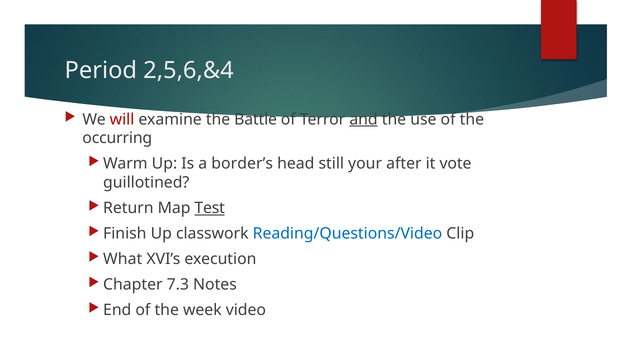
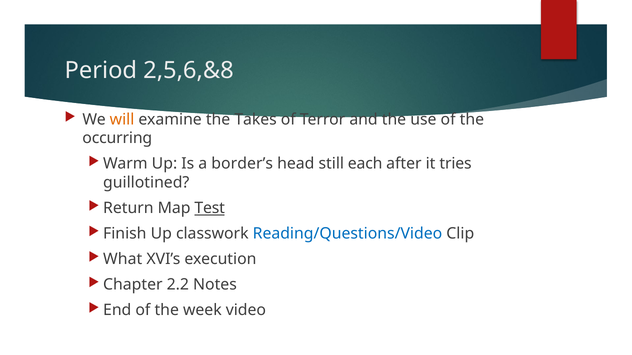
2,5,6,&4: 2,5,6,&4 -> 2,5,6,&8 (189, 70)
will colour: red -> orange (122, 119)
Battle: Battle -> Takes (256, 119)
and underline: present -> none (364, 119)
your: your -> each (365, 164)
vote: vote -> tries (456, 164)
7.3: 7.3 -> 2.2 (178, 285)
